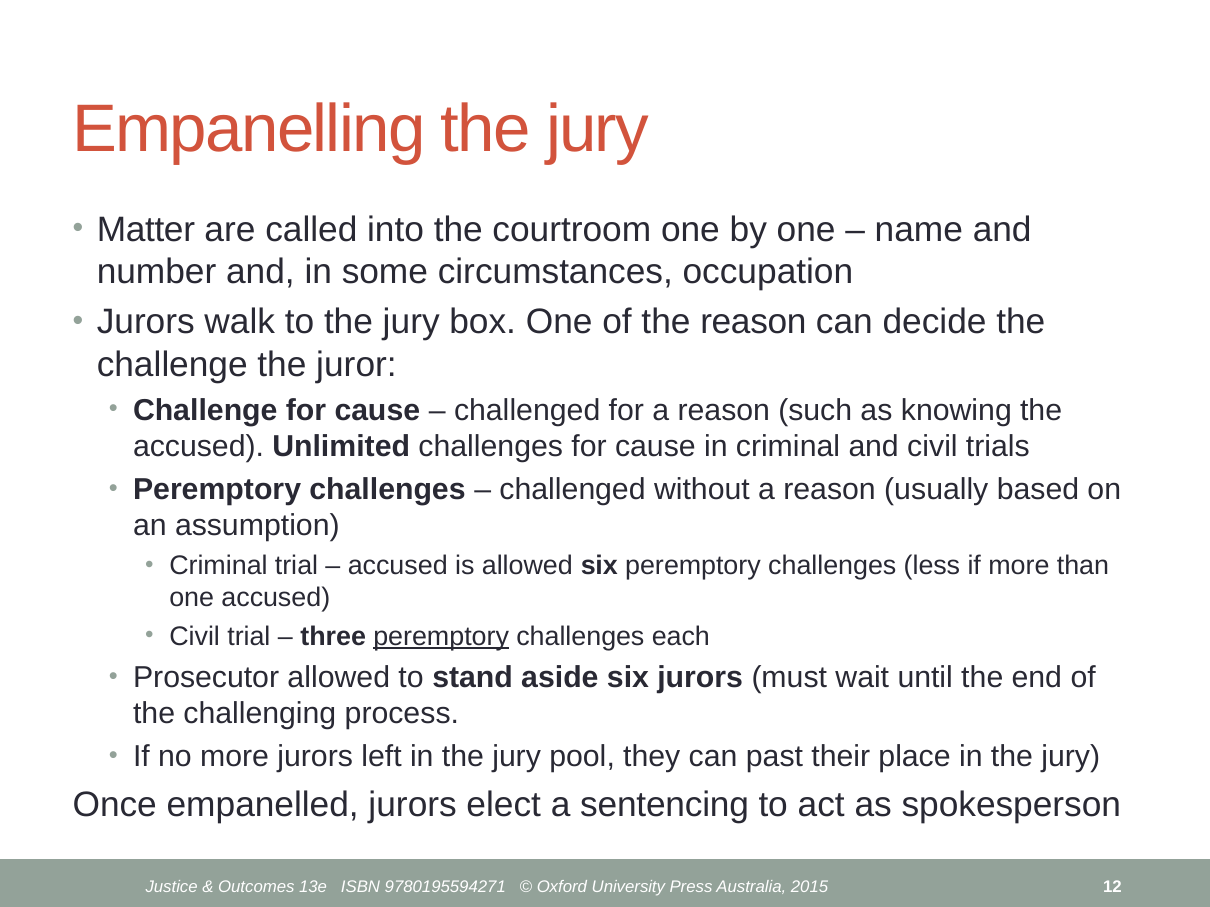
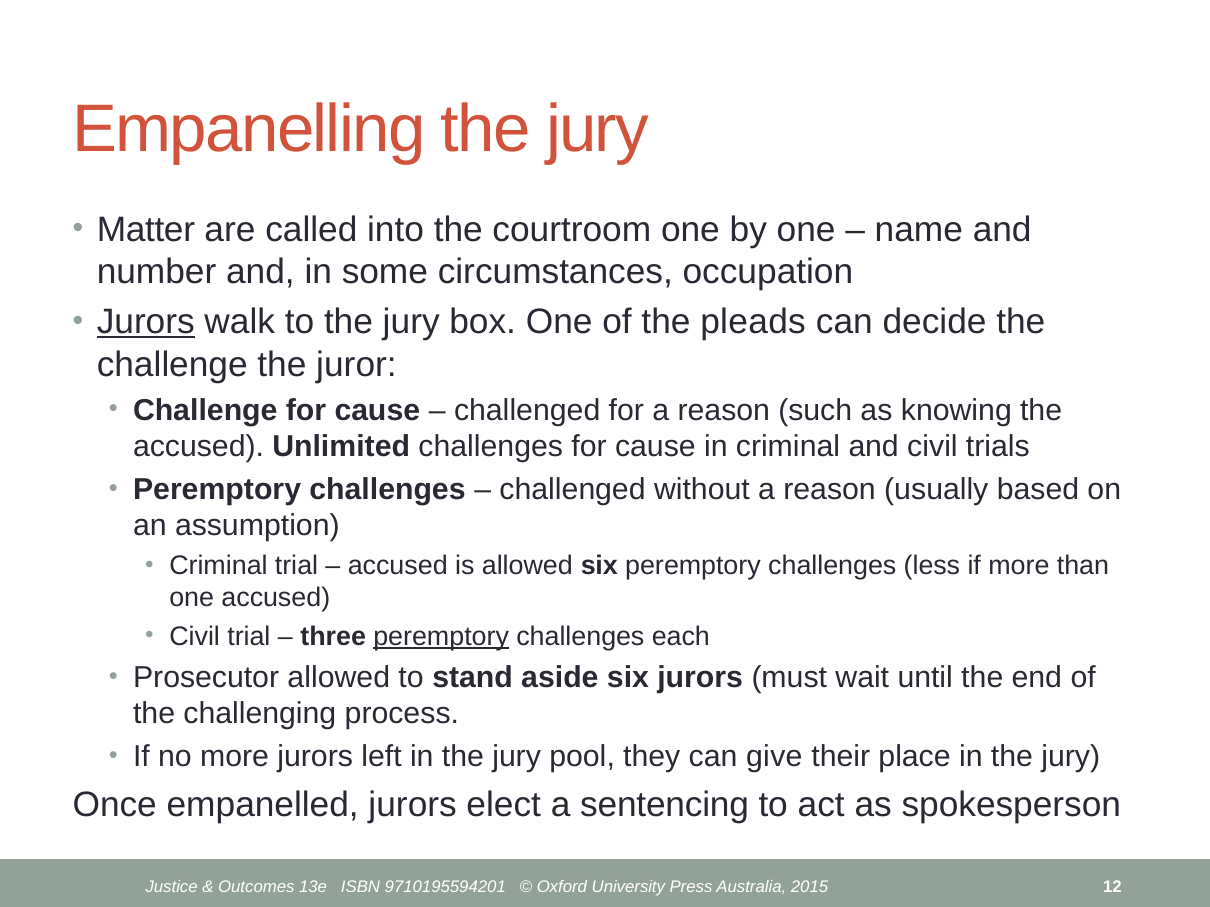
Jurors underline: none -> present (146, 322)
the reason: reason -> pleads (753, 322)
past: past -> give (774, 757)
9780195594271: 9780195594271 -> 9710195594201 (445, 887)
